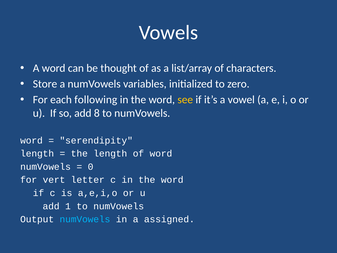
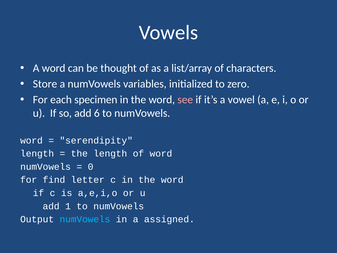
following: following -> specimen (96, 100)
see colour: yellow -> pink (185, 100)
8: 8 -> 6 (97, 113)
vert: vert -> find (54, 180)
